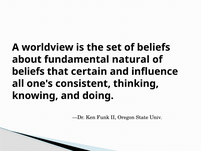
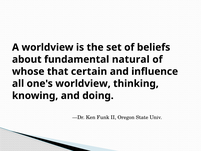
beliefs: beliefs -> whose (28, 71)
one's consistent: consistent -> worldview (83, 83)
